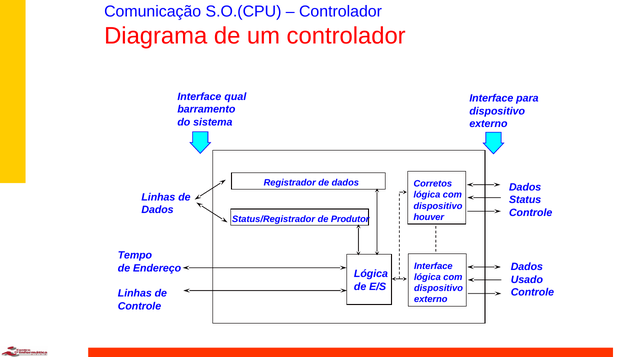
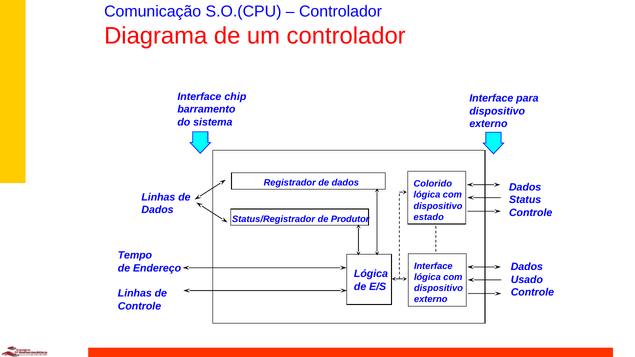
qual: qual -> chip (235, 97)
Corretos: Corretos -> Colorido (433, 184)
houver: houver -> estado (429, 217)
